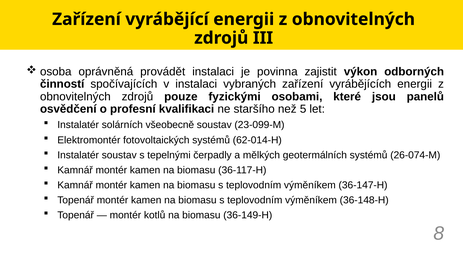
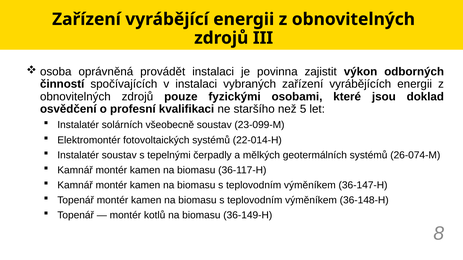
panelů: panelů -> doklad (425, 97)
62-014-H: 62-014-H -> 22-014-H (257, 140)
